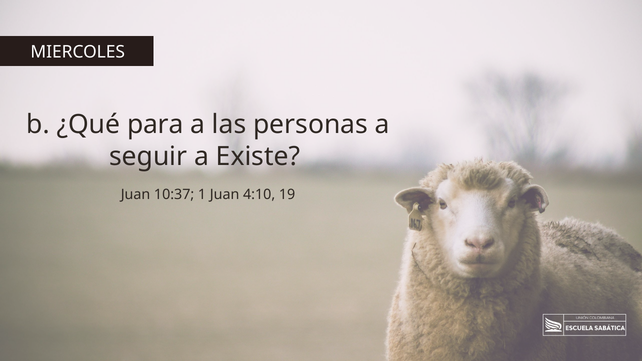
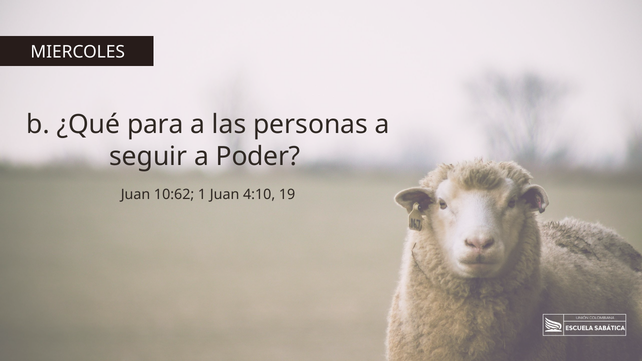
Existe: Existe -> Poder (258, 157)
10:37: 10:37 -> 10:62 (174, 195)
